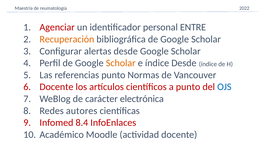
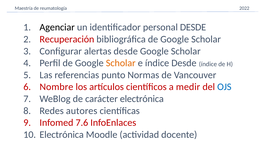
Agenciar colour: red -> black (57, 27)
personal ENTRE: ENTRE -> DESDE (193, 27)
Recuperación colour: orange -> red (67, 39)
Docente: Docente -> Nombre (56, 87)
a punto: punto -> medir (188, 87)
8.4: 8.4 -> 7.6 (82, 123)
Académico: Académico -> Electrónica (62, 135)
